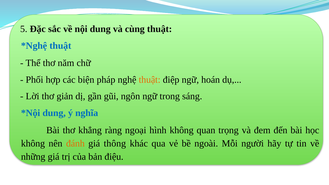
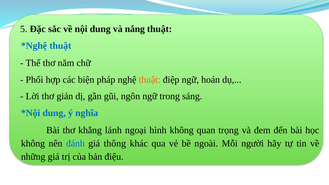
cùng: cùng -> nắng (135, 29)
ràng: ràng -> lánh (113, 130)
đánh colour: orange -> blue (75, 144)
